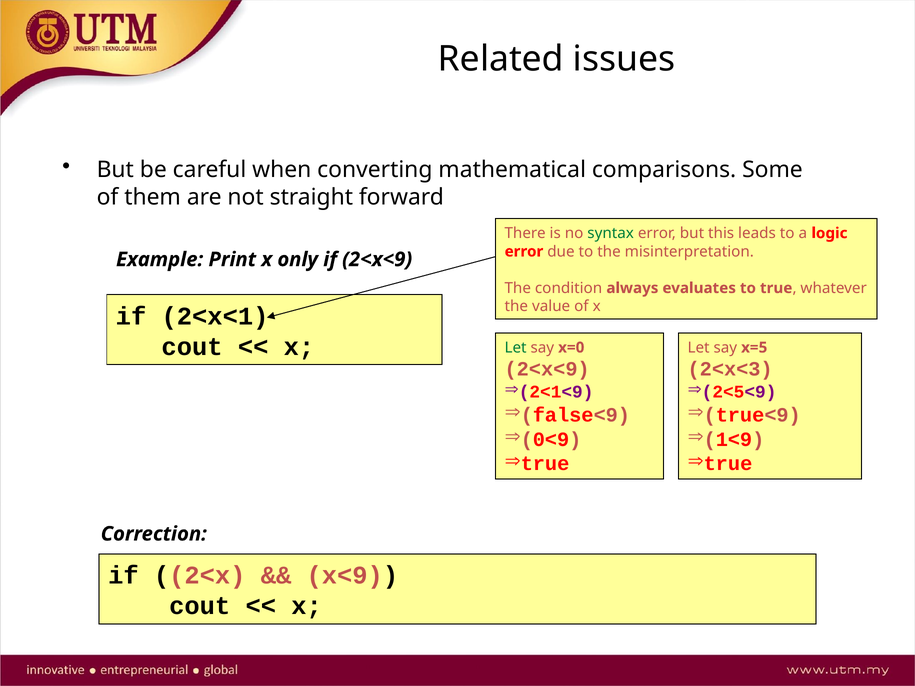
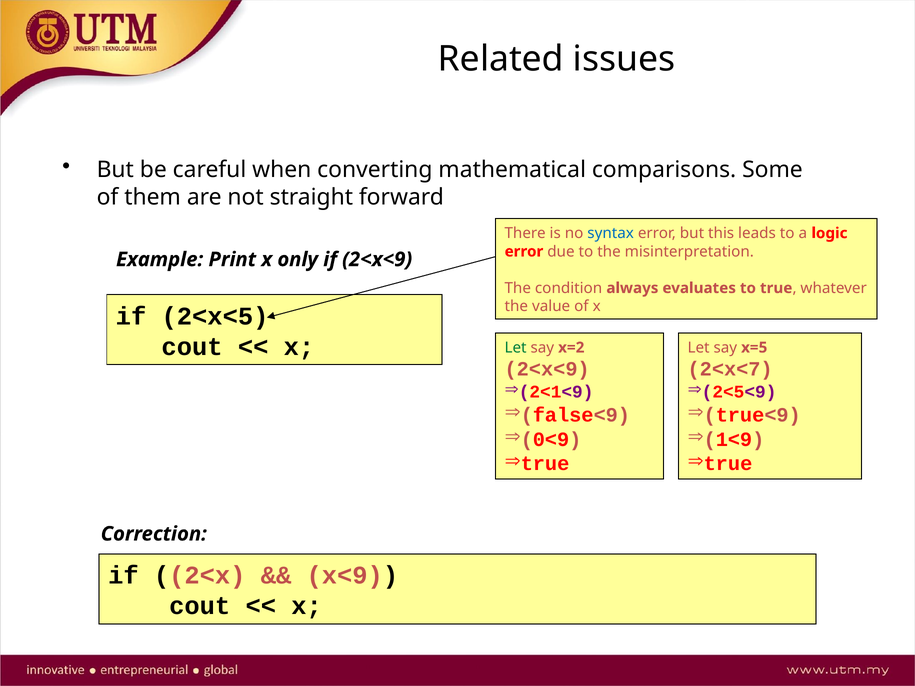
syntax colour: green -> blue (611, 233)
2<x<1: 2<x<1 -> 2<x<5 (215, 316)
x=0: x=0 -> x=2 (571, 348)
2<x<3: 2<x<3 -> 2<x<7 (730, 369)
